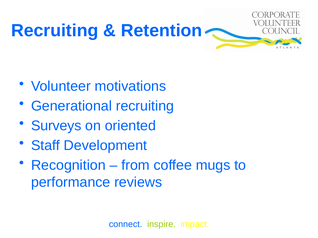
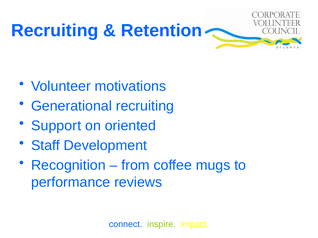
Surveys: Surveys -> Support (56, 126)
